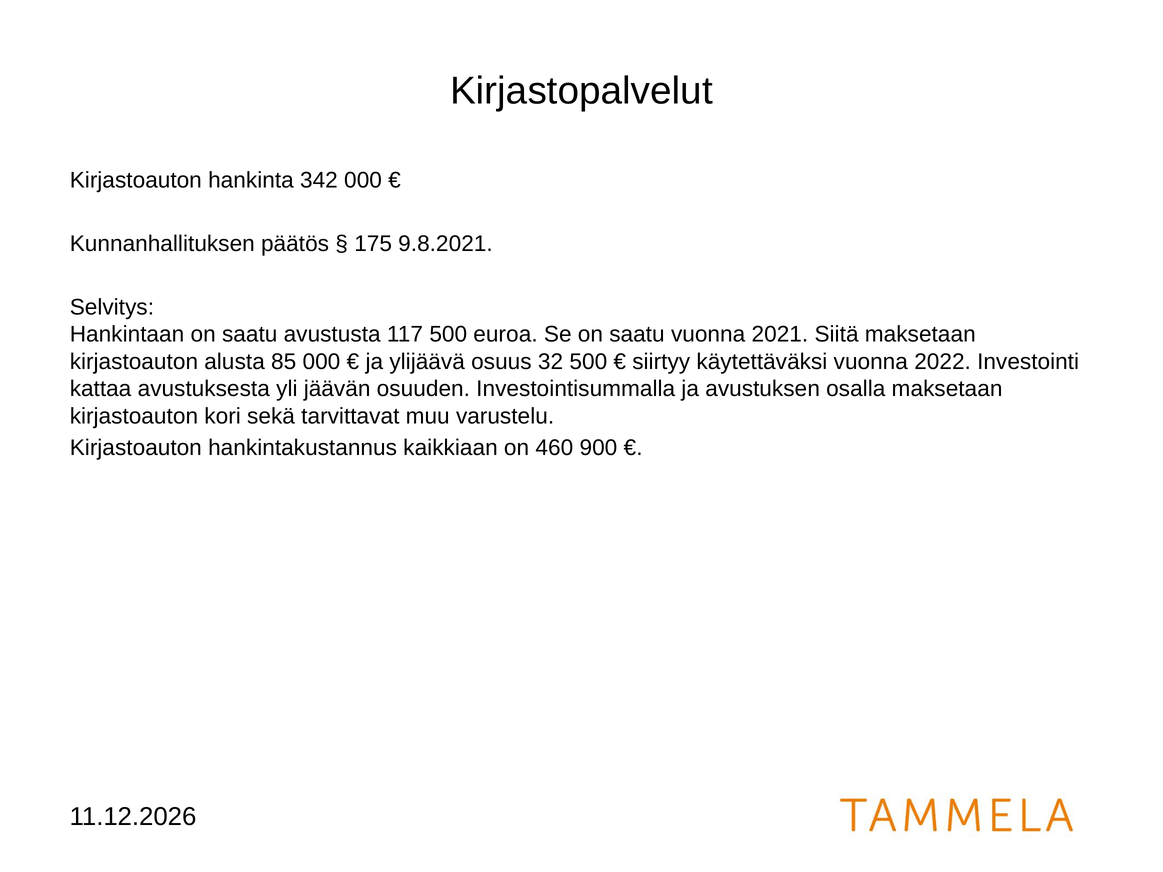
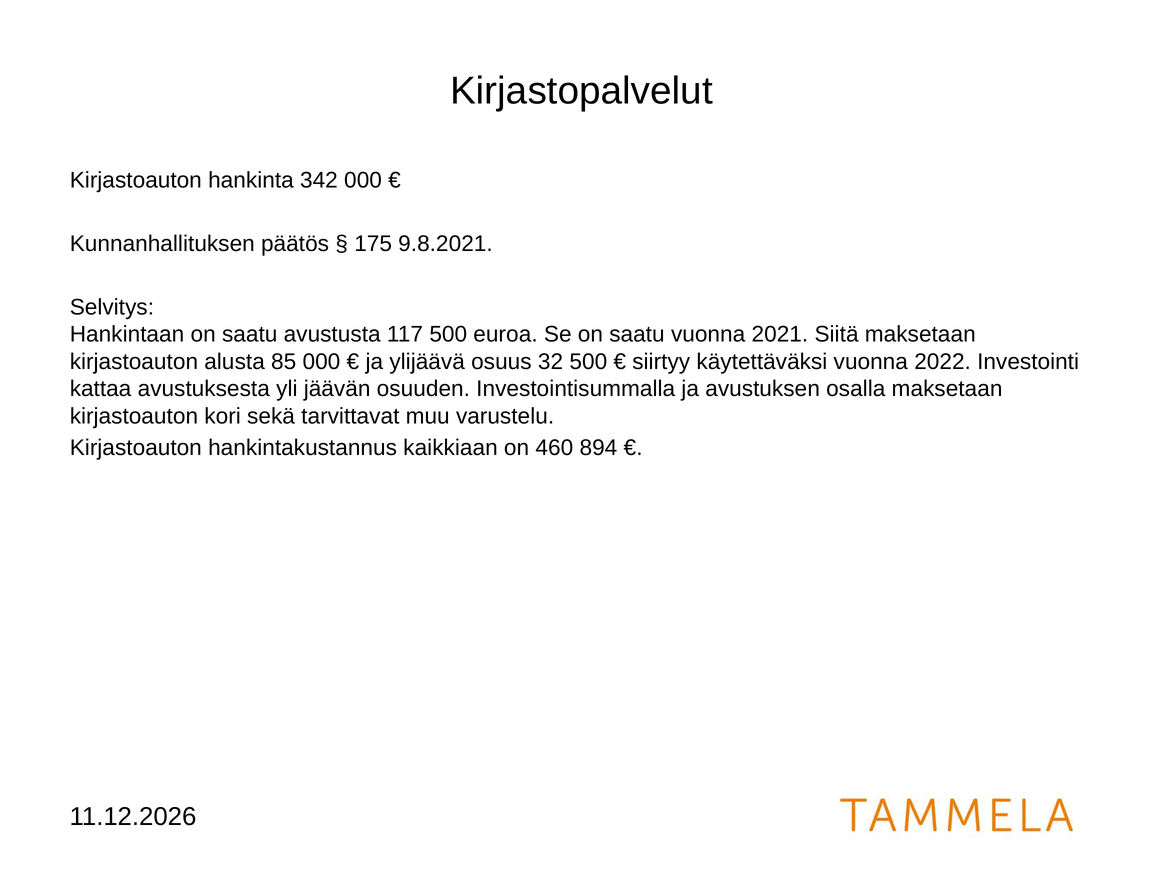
900: 900 -> 894 (598, 448)
